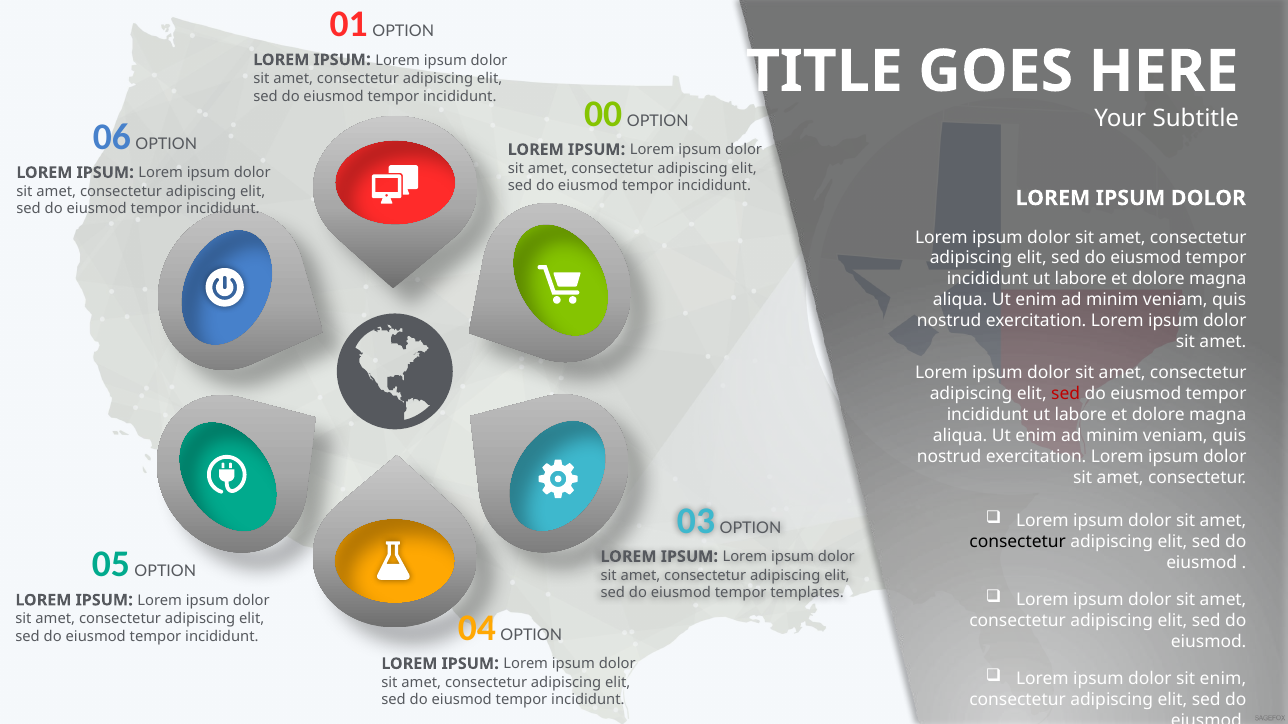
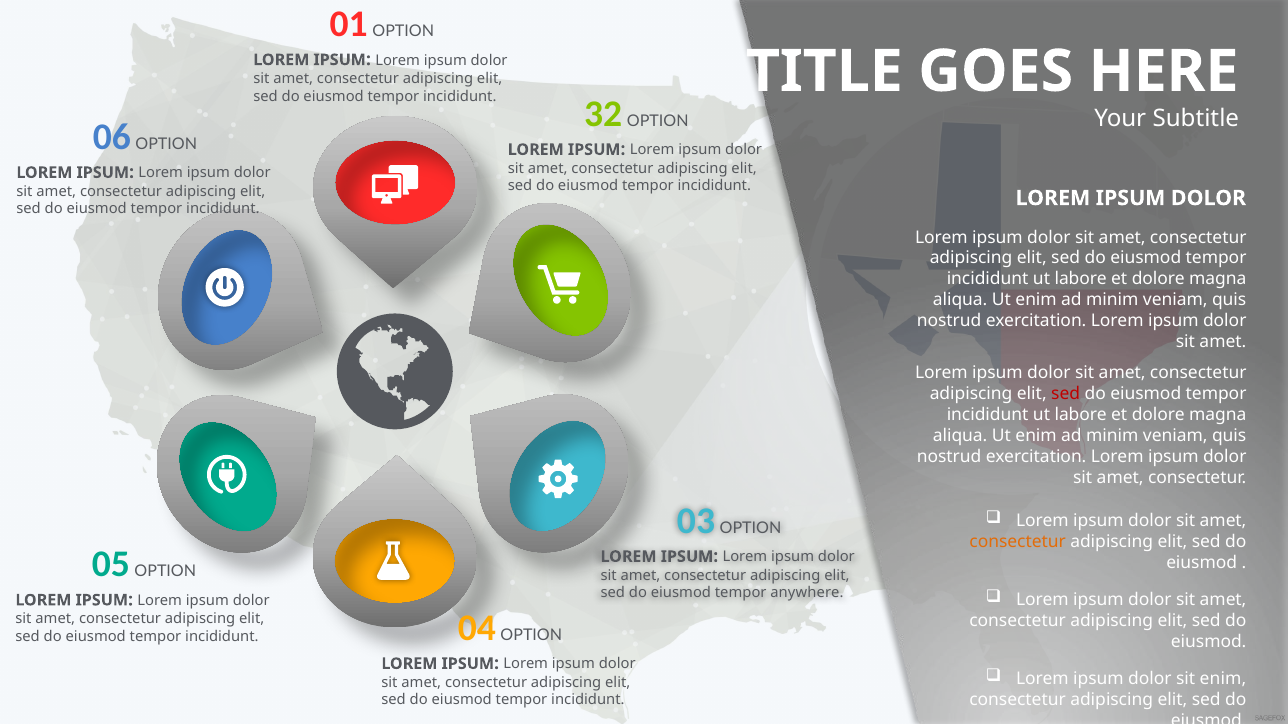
00: 00 -> 32 (603, 114)
consectetur colour: black -> orange (1018, 542)
templates: templates -> anywhere (807, 593)
